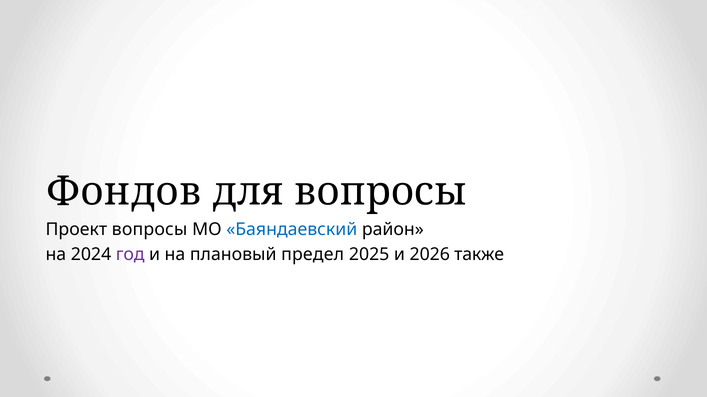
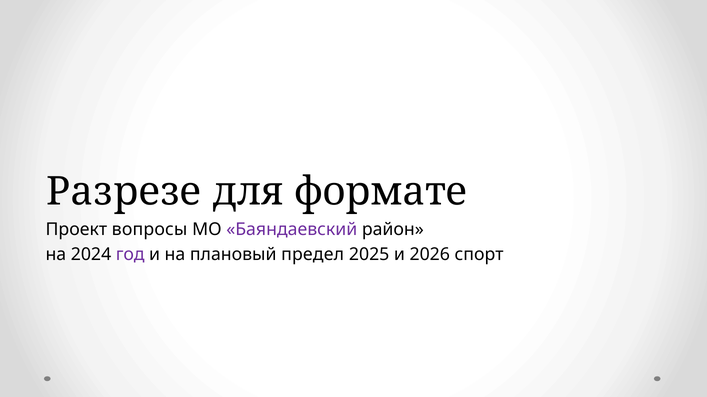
Фондов: Фондов -> Разрезе (124, 192)
для вопросы: вопросы -> формате (381, 192)
Баяндаевский colour: blue -> purple (292, 230)
также: также -> спорт (479, 255)
